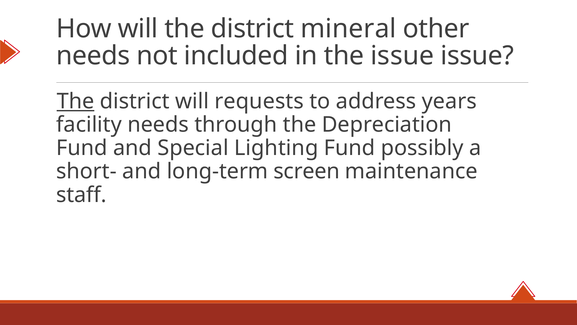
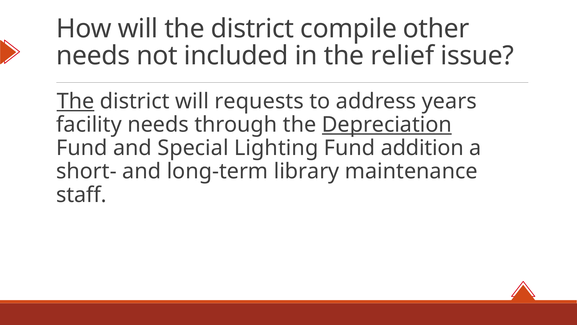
mineral: mineral -> compile (349, 29)
the issue: issue -> relief (402, 56)
Depreciation underline: none -> present (387, 124)
possibly: possibly -> addition (422, 148)
screen: screen -> library (307, 171)
